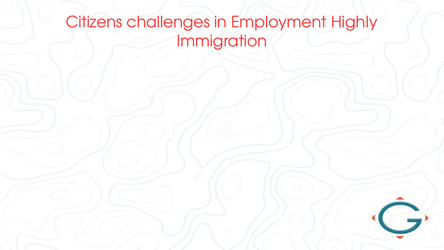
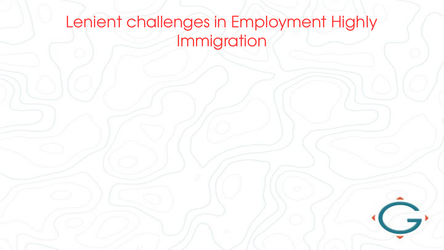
Citizens: Citizens -> Lenient (94, 22)
